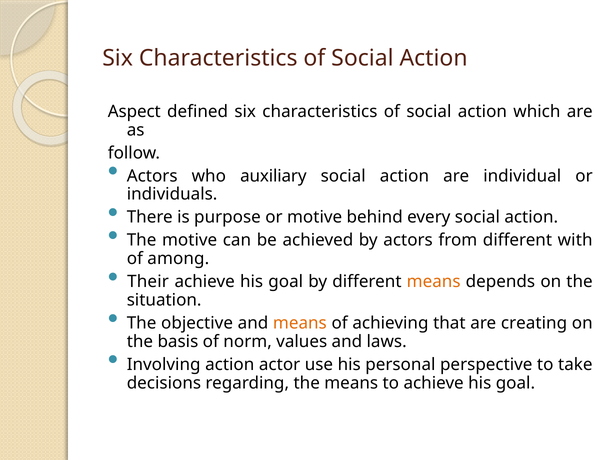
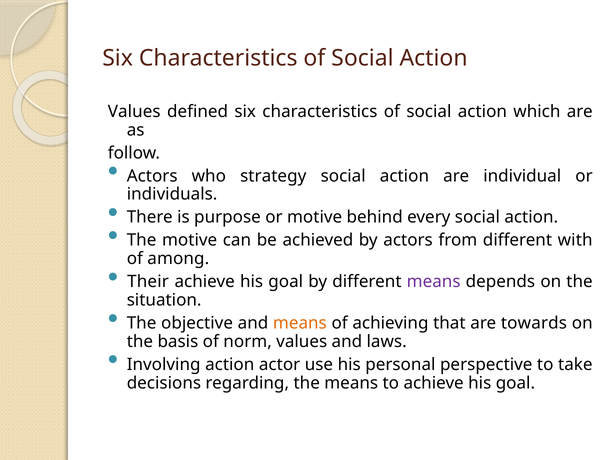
Aspect: Aspect -> Values (134, 111)
auxiliary: auxiliary -> strategy (273, 176)
means colour: orange -> purple (434, 282)
creating: creating -> towards (534, 323)
